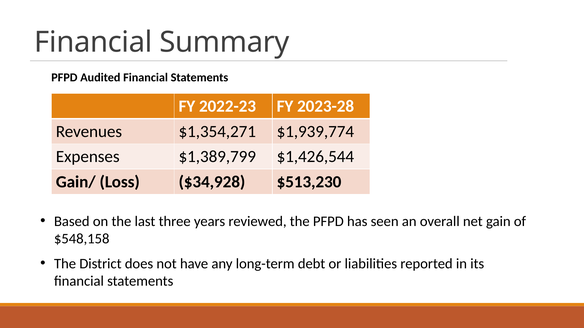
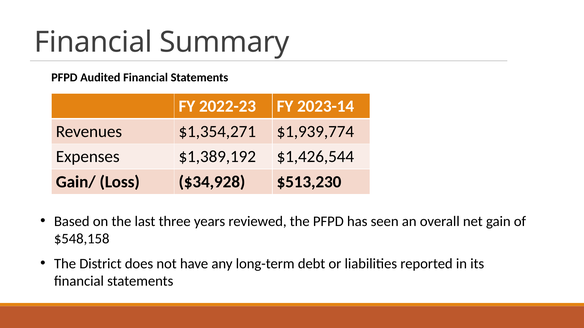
2023-28: 2023-28 -> 2023-14 (326, 106)
$1,389,799: $1,389,799 -> $1,389,192 (217, 157)
